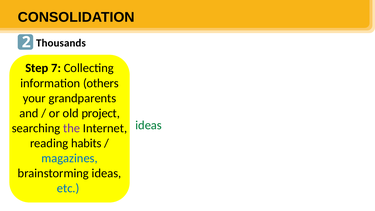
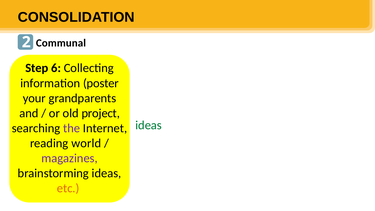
Thousands: Thousands -> Communal (61, 43)
7: 7 -> 6 (56, 68)
others: others -> poster (101, 83)
habits: habits -> world (86, 143)
magazines colour: blue -> purple (70, 158)
etc colour: blue -> orange (68, 188)
